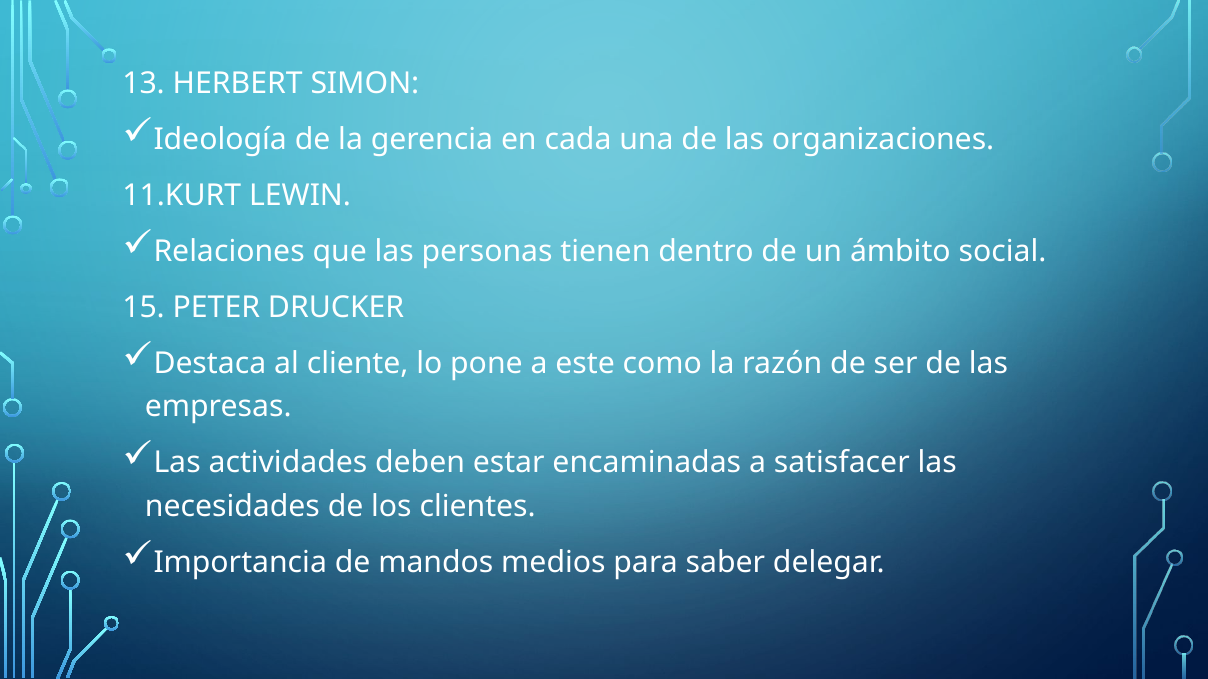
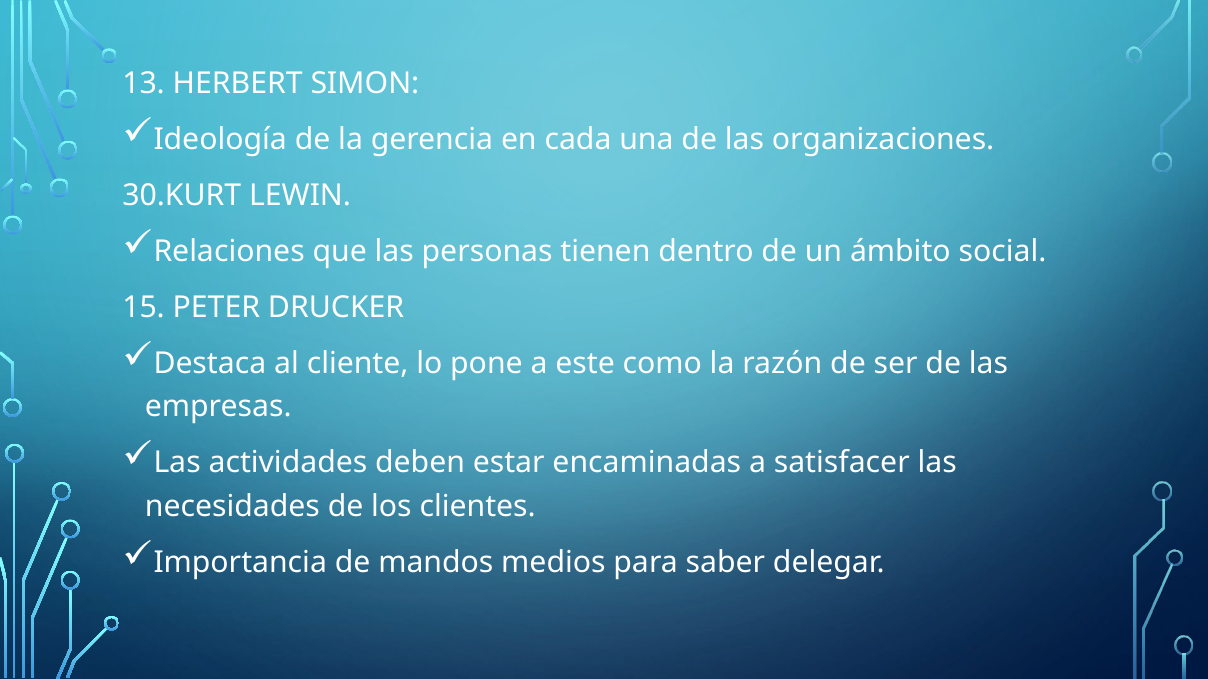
11.KURT: 11.KURT -> 30.KURT (182, 196)
